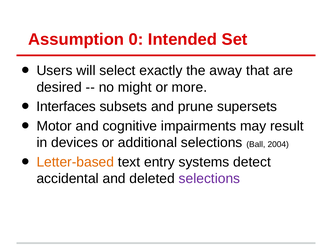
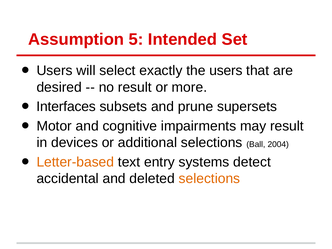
0: 0 -> 5 (136, 39)
the away: away -> users (226, 71)
no might: might -> result (135, 87)
selections colour: purple -> orange (209, 179)
